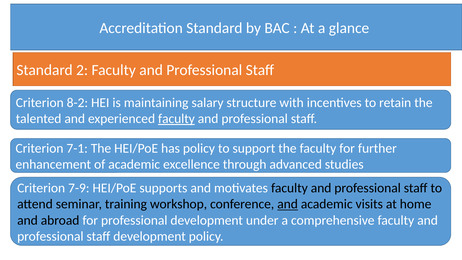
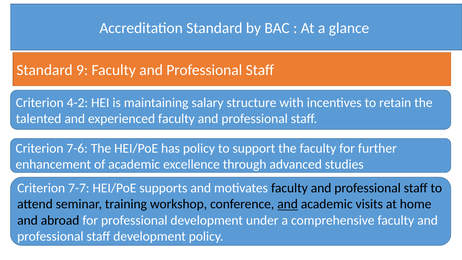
2: 2 -> 9 (82, 70)
8-2: 8-2 -> 4-2 (77, 103)
faculty underline: present -> none (176, 119)
7-1: 7-1 -> 7-6 (77, 148)
7-9: 7-9 -> 7-7 (79, 188)
